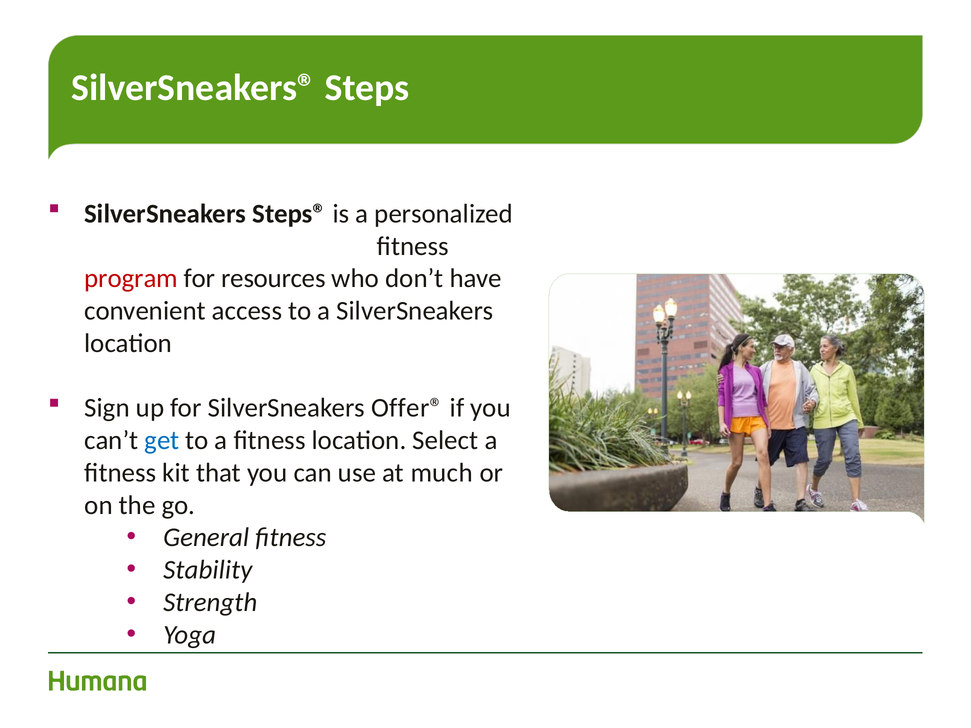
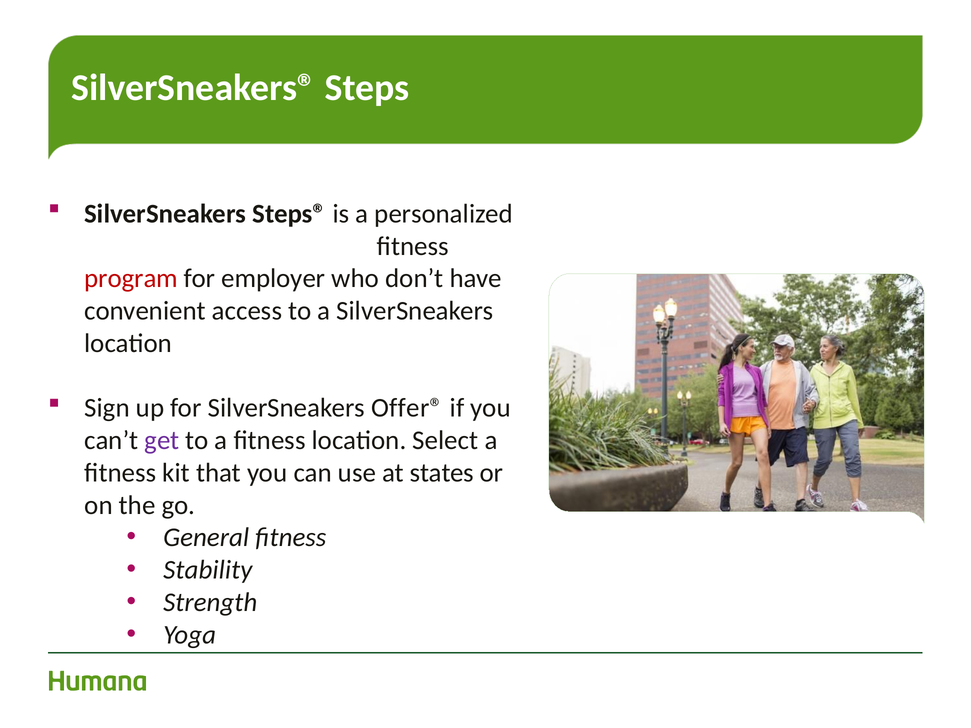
resources: resources -> employer (273, 279)
get colour: blue -> purple (162, 441)
much: much -> states (442, 473)
